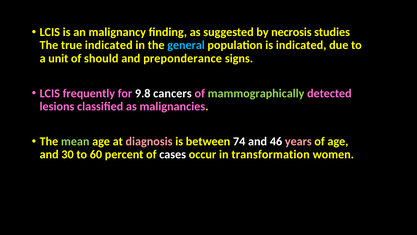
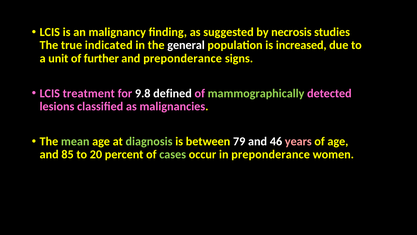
general colour: light blue -> white (186, 45)
is indicated: indicated -> increased (301, 45)
should: should -> further (101, 58)
frequently: frequently -> treatment (89, 93)
cancers: cancers -> defined (173, 93)
diagnosis colour: pink -> light green (149, 141)
74: 74 -> 79 (239, 141)
30: 30 -> 85 (68, 154)
60: 60 -> 20 (96, 154)
cases colour: white -> light green (173, 154)
in transformation: transformation -> preponderance (271, 154)
